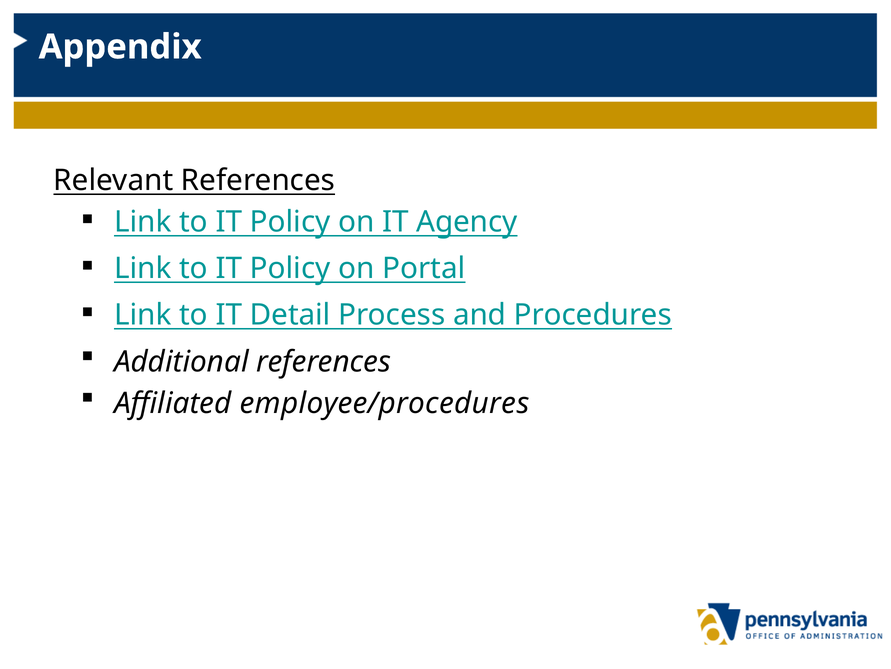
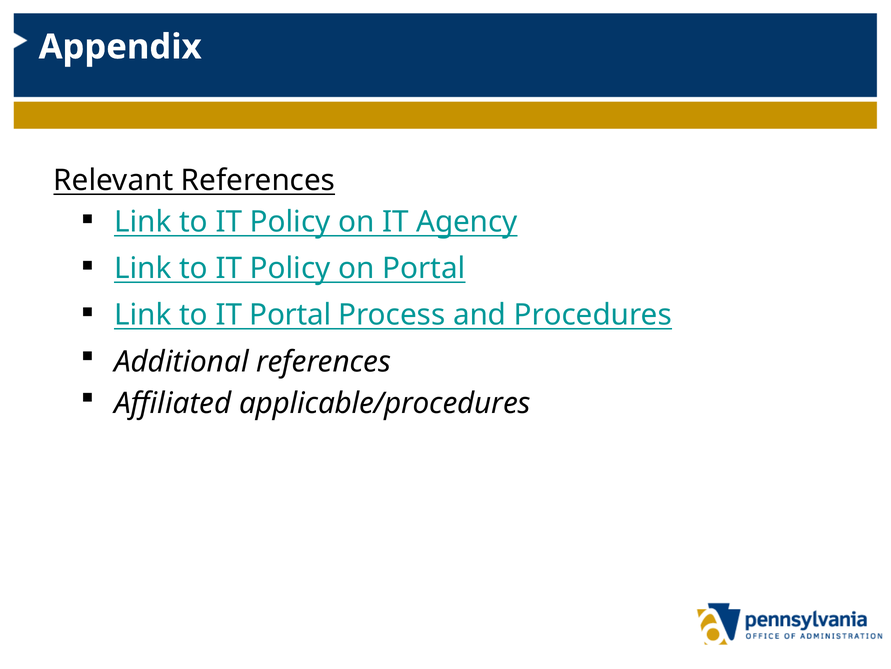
IT Detail: Detail -> Portal (290, 315)
employee/procedures: employee/procedures -> applicable/procedures (385, 403)
